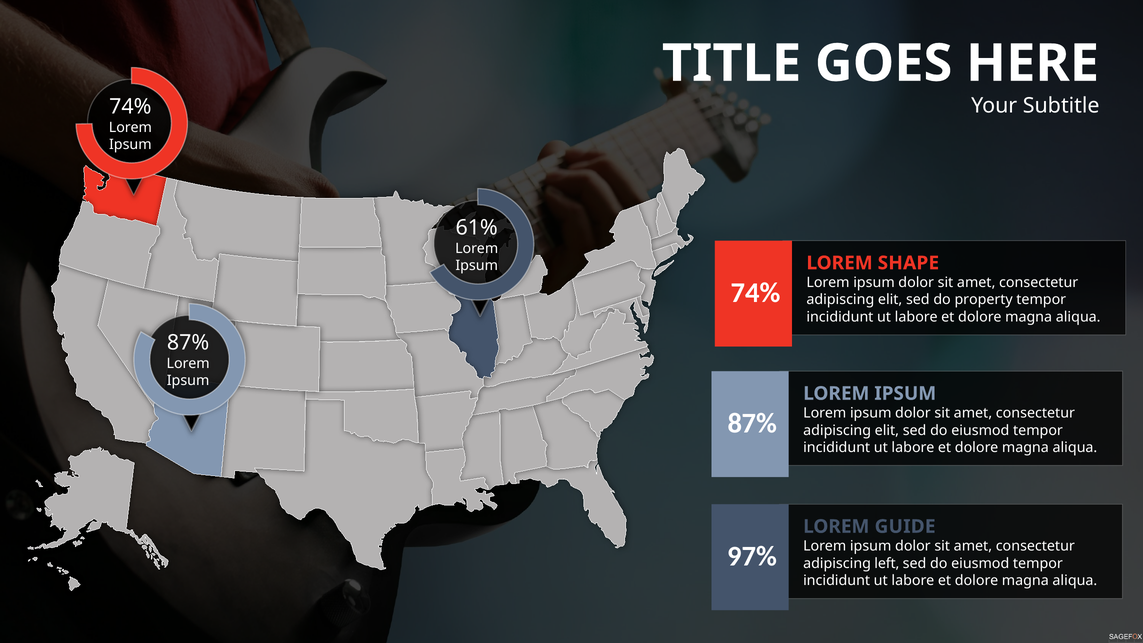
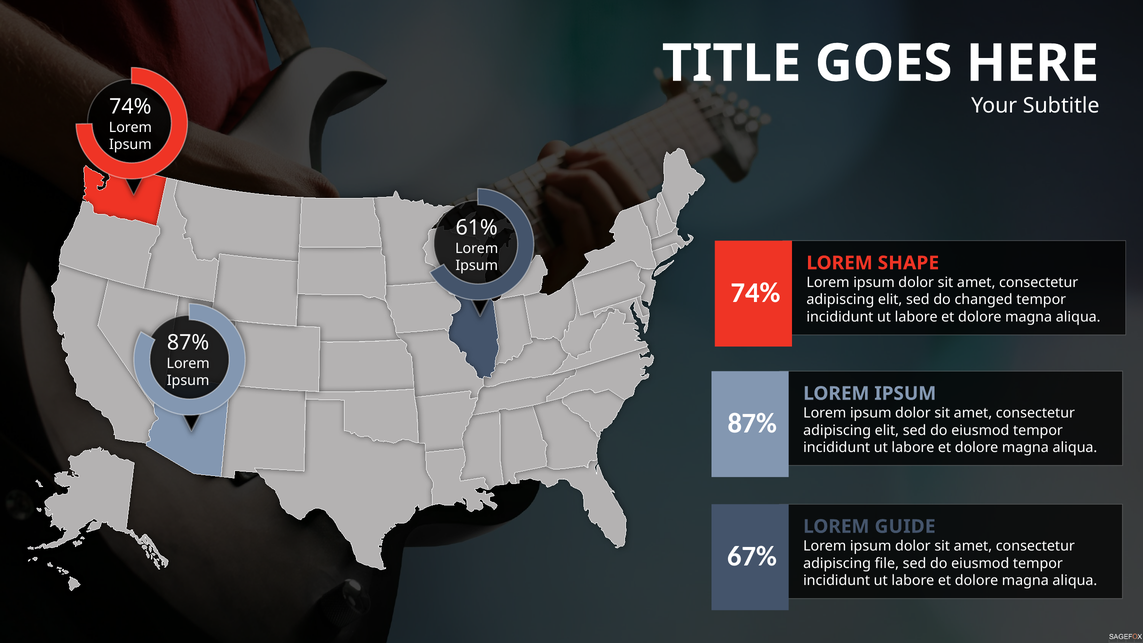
property: property -> changed (984, 300)
97%: 97% -> 67% (752, 556)
left: left -> file (887, 563)
